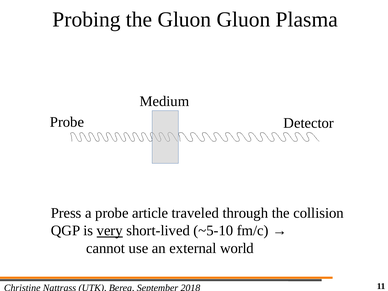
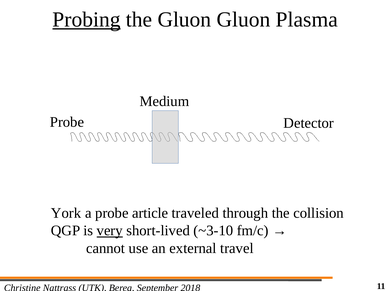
Probing underline: none -> present (86, 20)
Press: Press -> York (66, 213)
~5-10: ~5-10 -> ~3-10 (213, 231)
world: world -> travel (237, 248)
